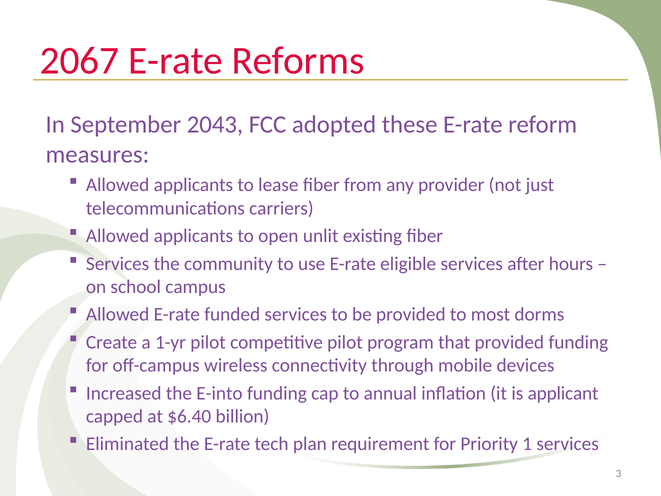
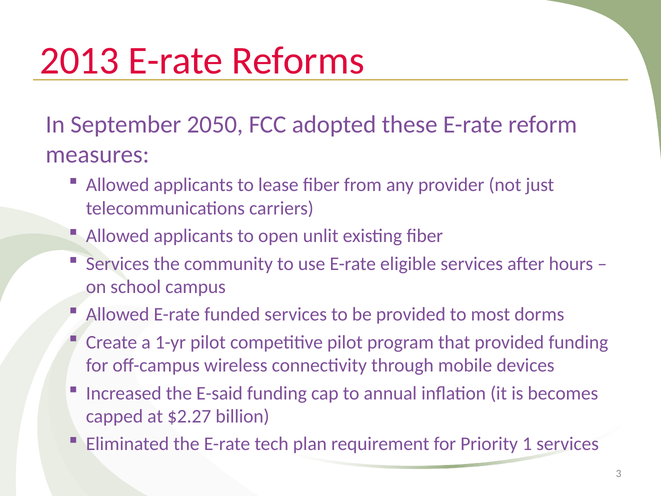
2067: 2067 -> 2013 (79, 61)
2043: 2043 -> 2050 (215, 125)
E-into: E-into -> E-said (220, 393)
applicant: applicant -> becomes (563, 393)
$6.40: $6.40 -> $2.27 (189, 416)
